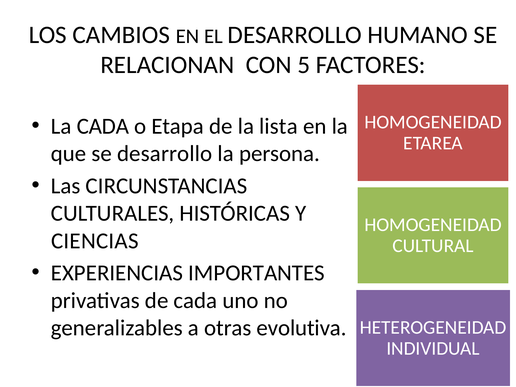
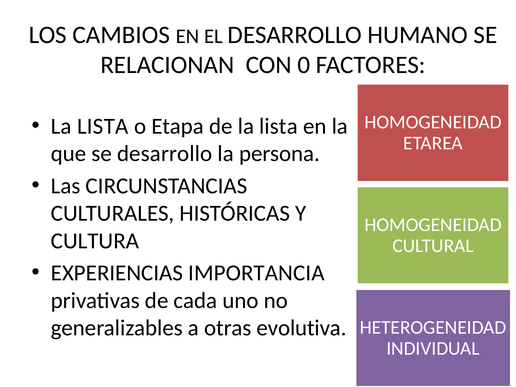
5: 5 -> 0 (304, 65)
CADA: CADA -> LISTA (103, 126)
CIENCIAS: CIENCIAS -> CULTURA (95, 241)
IMPORTANTES: IMPORTANTES -> IMPORTANCIA (256, 273)
